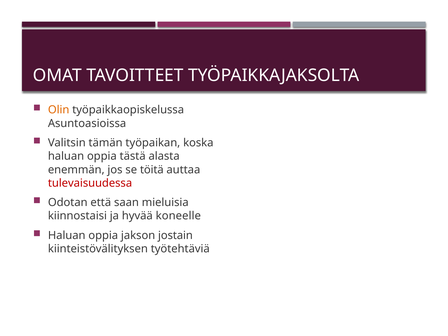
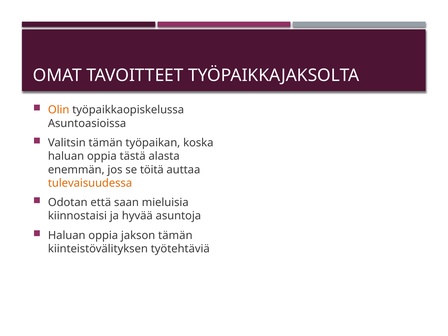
tulevaisuudessa colour: red -> orange (90, 183)
koneelle: koneelle -> asuntoja (178, 216)
jakson jostain: jostain -> tämän (175, 235)
